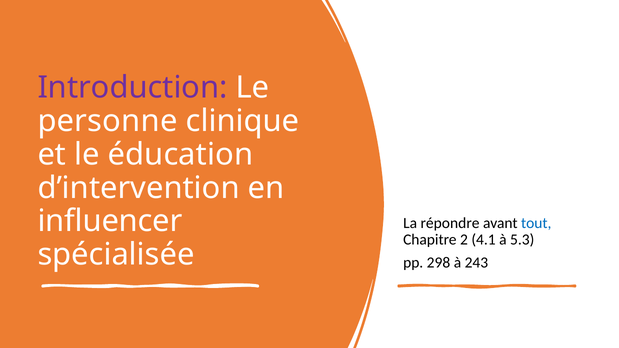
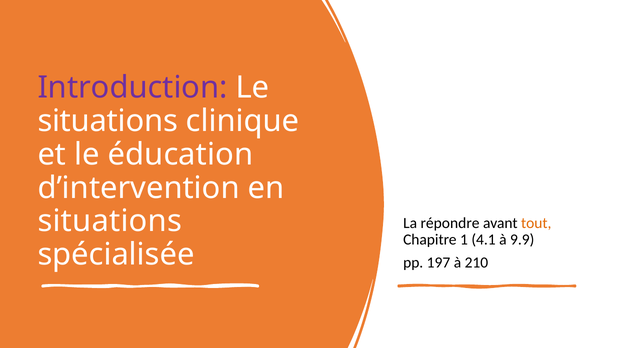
personne: personne -> situations (108, 121)
influencer: influencer -> situations (110, 221)
tout colour: blue -> orange (536, 223)
2: 2 -> 1 (464, 240)
5.3: 5.3 -> 9.9 (522, 240)
298: 298 -> 197 (438, 263)
243: 243 -> 210 (476, 263)
